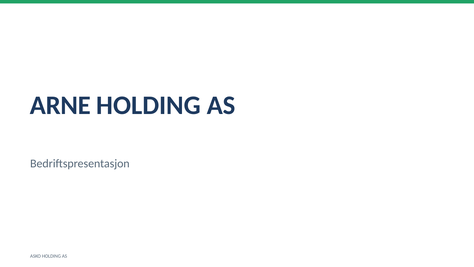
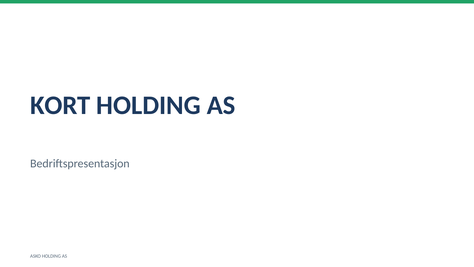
ARNE: ARNE -> KORT (60, 105)
